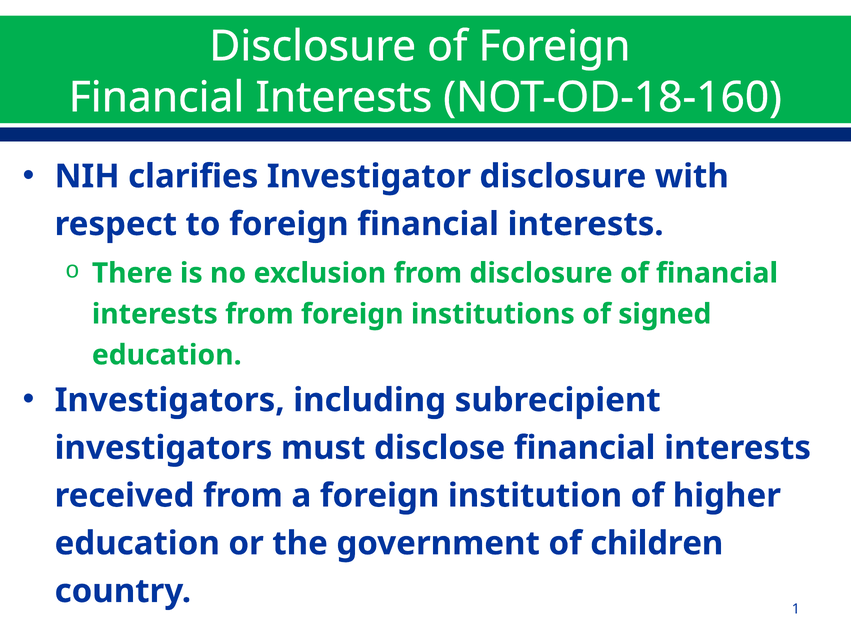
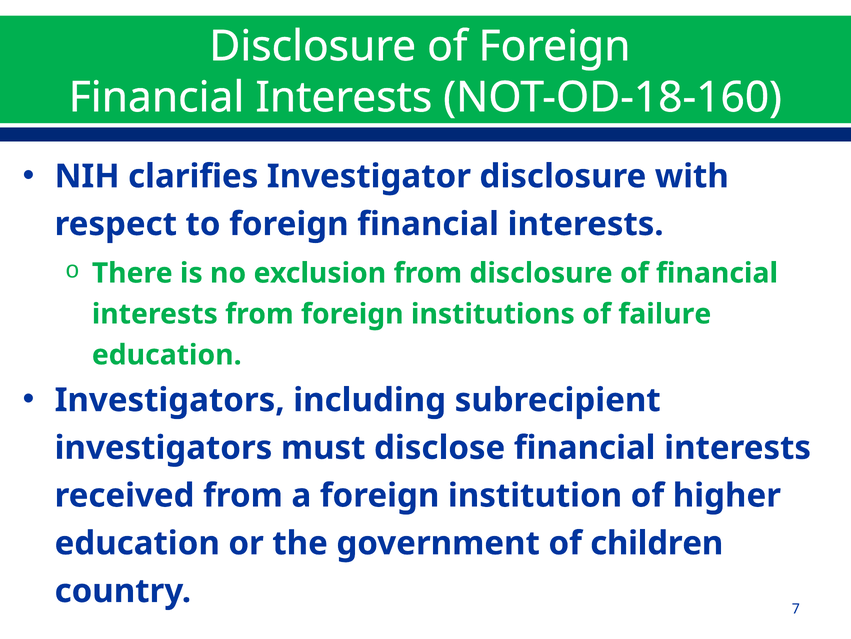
signed: signed -> failure (665, 314)
1: 1 -> 7 (796, 608)
